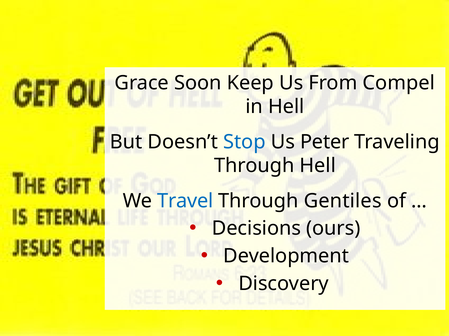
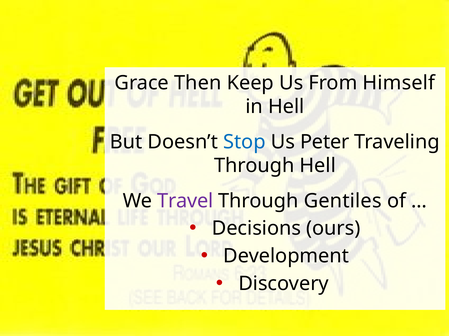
Soon: Soon -> Then (198, 83)
Compel: Compel -> Himself (399, 83)
Travel colour: blue -> purple (185, 201)
